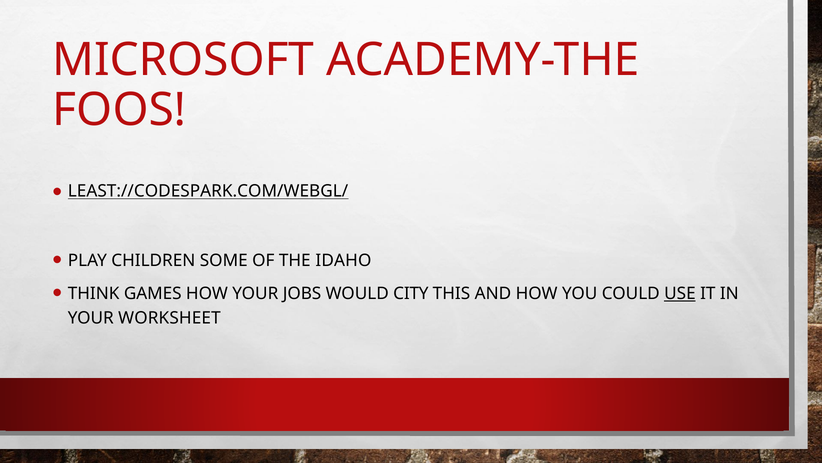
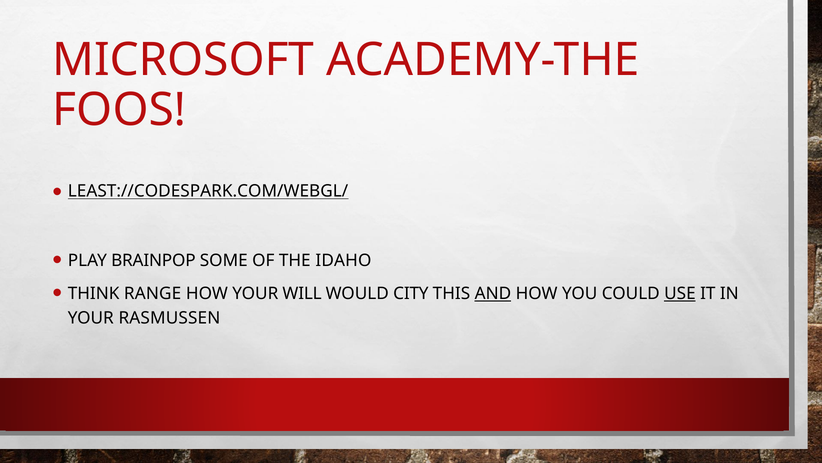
CHILDREN: CHILDREN -> BRAINPOP (153, 260)
GAMES: GAMES -> RANGE (153, 293)
JOBS: JOBS -> WILL (302, 293)
AND underline: none -> present (493, 293)
WORKSHEET: WORKSHEET -> RASMUSSEN (169, 318)
